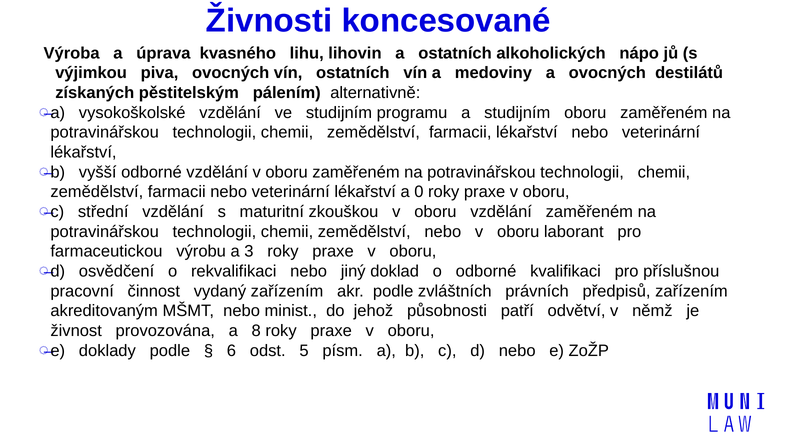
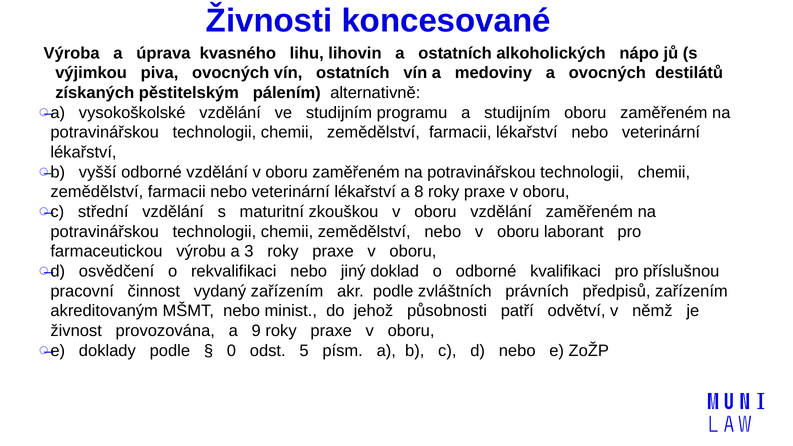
0: 0 -> 8 (419, 192)
8: 8 -> 9 (256, 331)
6: 6 -> 0 (231, 351)
